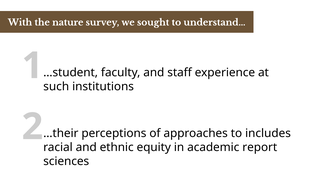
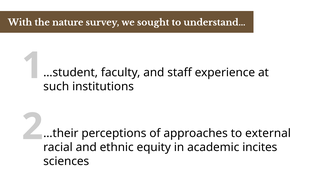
includes: includes -> external (268, 134)
report: report -> incites (260, 148)
